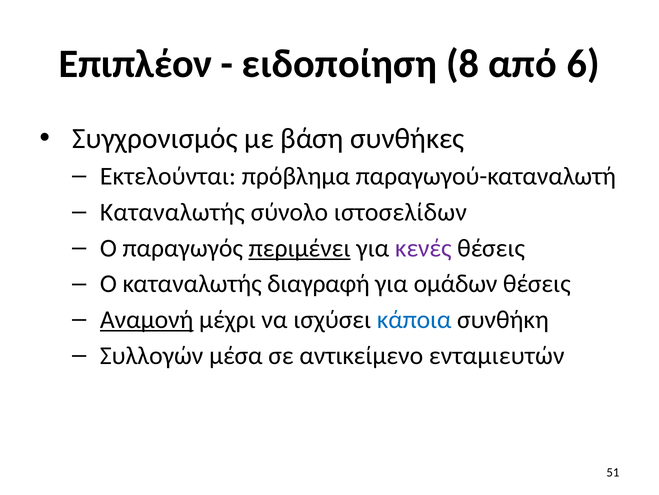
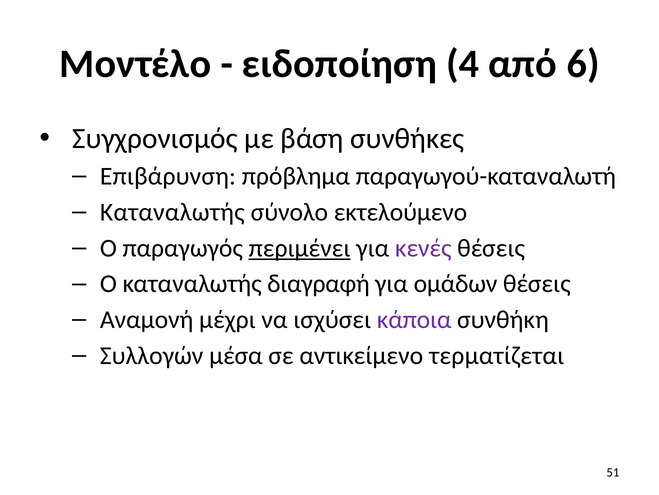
Επιπλέον: Επιπλέον -> Μοντέλο (135, 64)
8: 8 -> 4 (463, 64)
Εκτελούνται: Εκτελούνται -> Επιβάρυνση (168, 176)
ιστοσελίδων: ιστοσελίδων -> εκτελούμενο (400, 212)
Αναμονή underline: present -> none (147, 319)
κάποια colour: blue -> purple (414, 319)
ενταμιευτών: ενταμιευτών -> τερματίζεται (497, 355)
